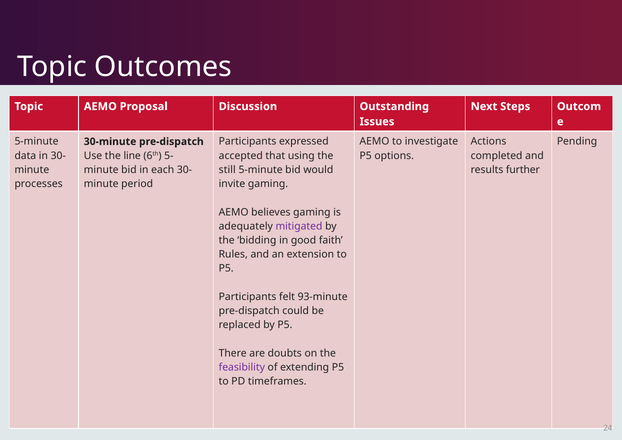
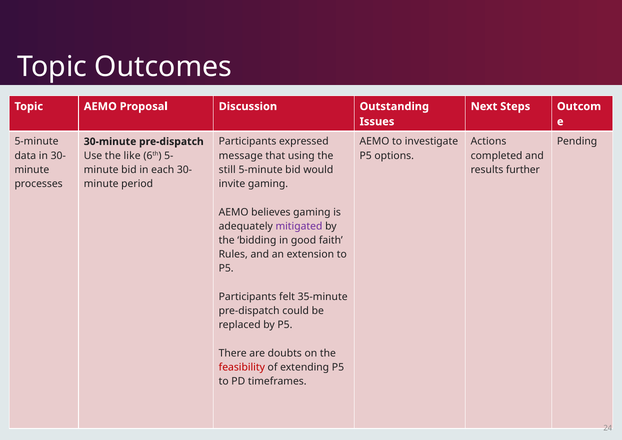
line: line -> like (132, 156)
accepted: accepted -> message (241, 156)
93-minute: 93-minute -> 35-minute (323, 297)
feasibility colour: purple -> red (242, 367)
